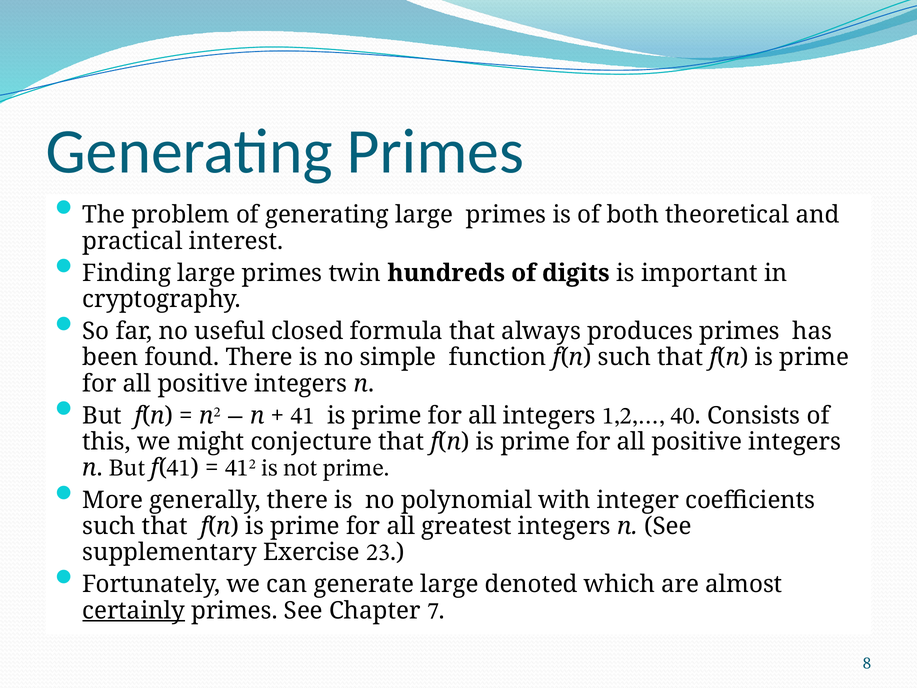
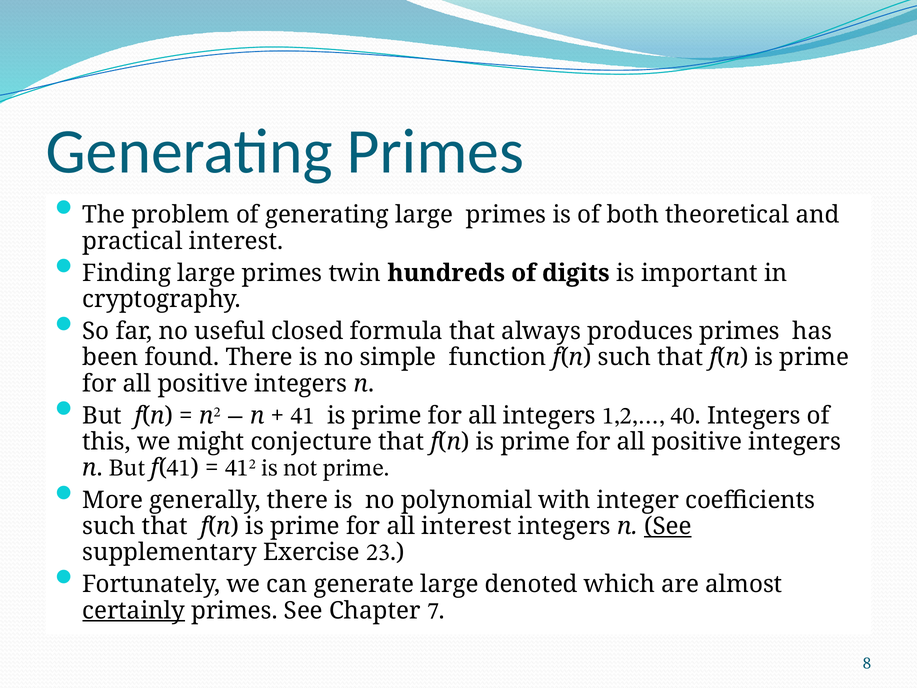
Consists: Consists -> Integers (754, 416)
all greatest: greatest -> interest (466, 526)
See underline: none -> present (668, 526)
